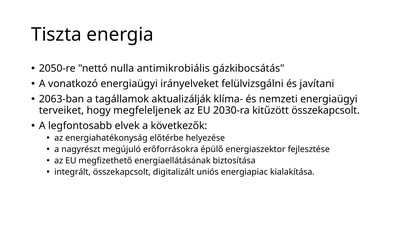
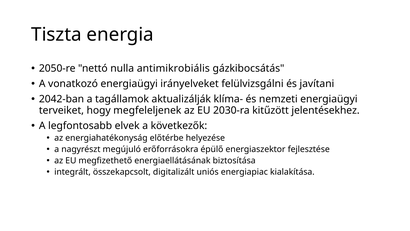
2063-ban: 2063-ban -> 2042-ban (62, 99)
kitűzött összekapcsolt: összekapcsolt -> jelentésekhez (326, 110)
